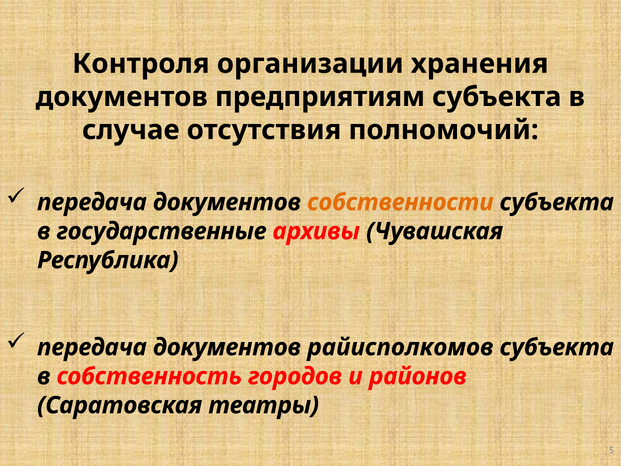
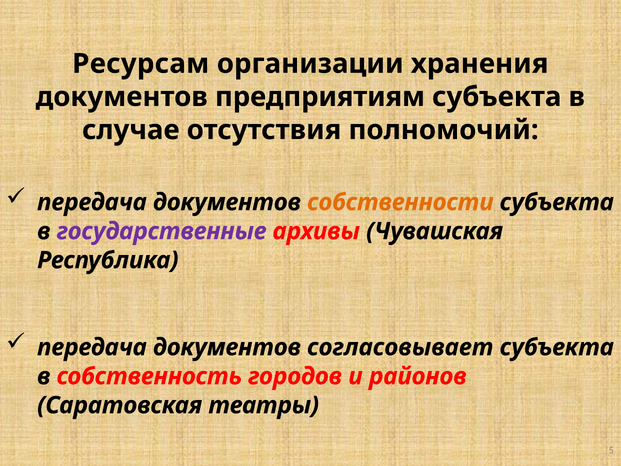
Контроля: Контроля -> Ресурсам (141, 64)
государственные colour: black -> purple (162, 231)
райисполкомов: райисполкомов -> согласовывает (400, 347)
